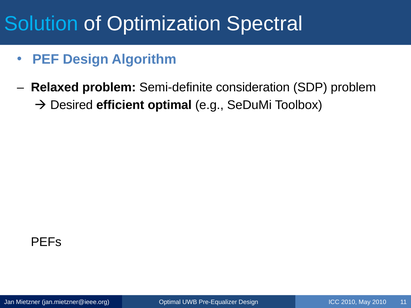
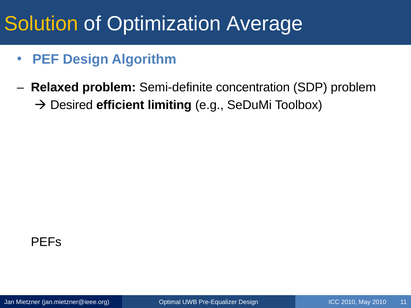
Solution colour: light blue -> yellow (41, 24)
Spectral: Spectral -> Average (265, 24)
consideration: consideration -> concentration (253, 87)
efficient optimal: optimal -> limiting (170, 105)
